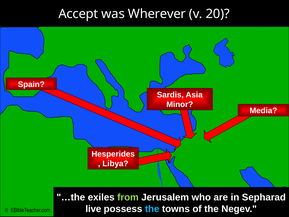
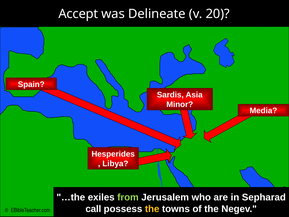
Wherever: Wherever -> Delineate (157, 14)
live: live -> call (93, 209)
the colour: light blue -> yellow (152, 209)
